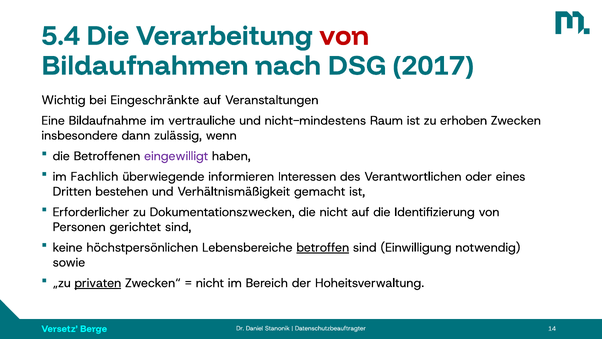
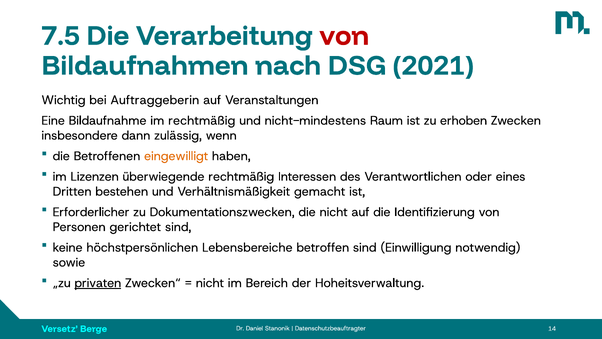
5.4: 5.4 -> 7.5 (61, 36)
2017: 2017 -> 2021 (433, 65)
Eingeschränkte: Eingeschränkte -> Auftraggeberin (155, 100)
im vertrauliche: vertrauliche -> rechtmäßig (202, 120)
eingewilligt colour: purple -> orange (176, 156)
Fachlich: Fachlich -> Lizenzen (95, 176)
überwiegende informieren: informieren -> rechtmäßig (241, 176)
betroffen underline: present -> none (323, 247)
